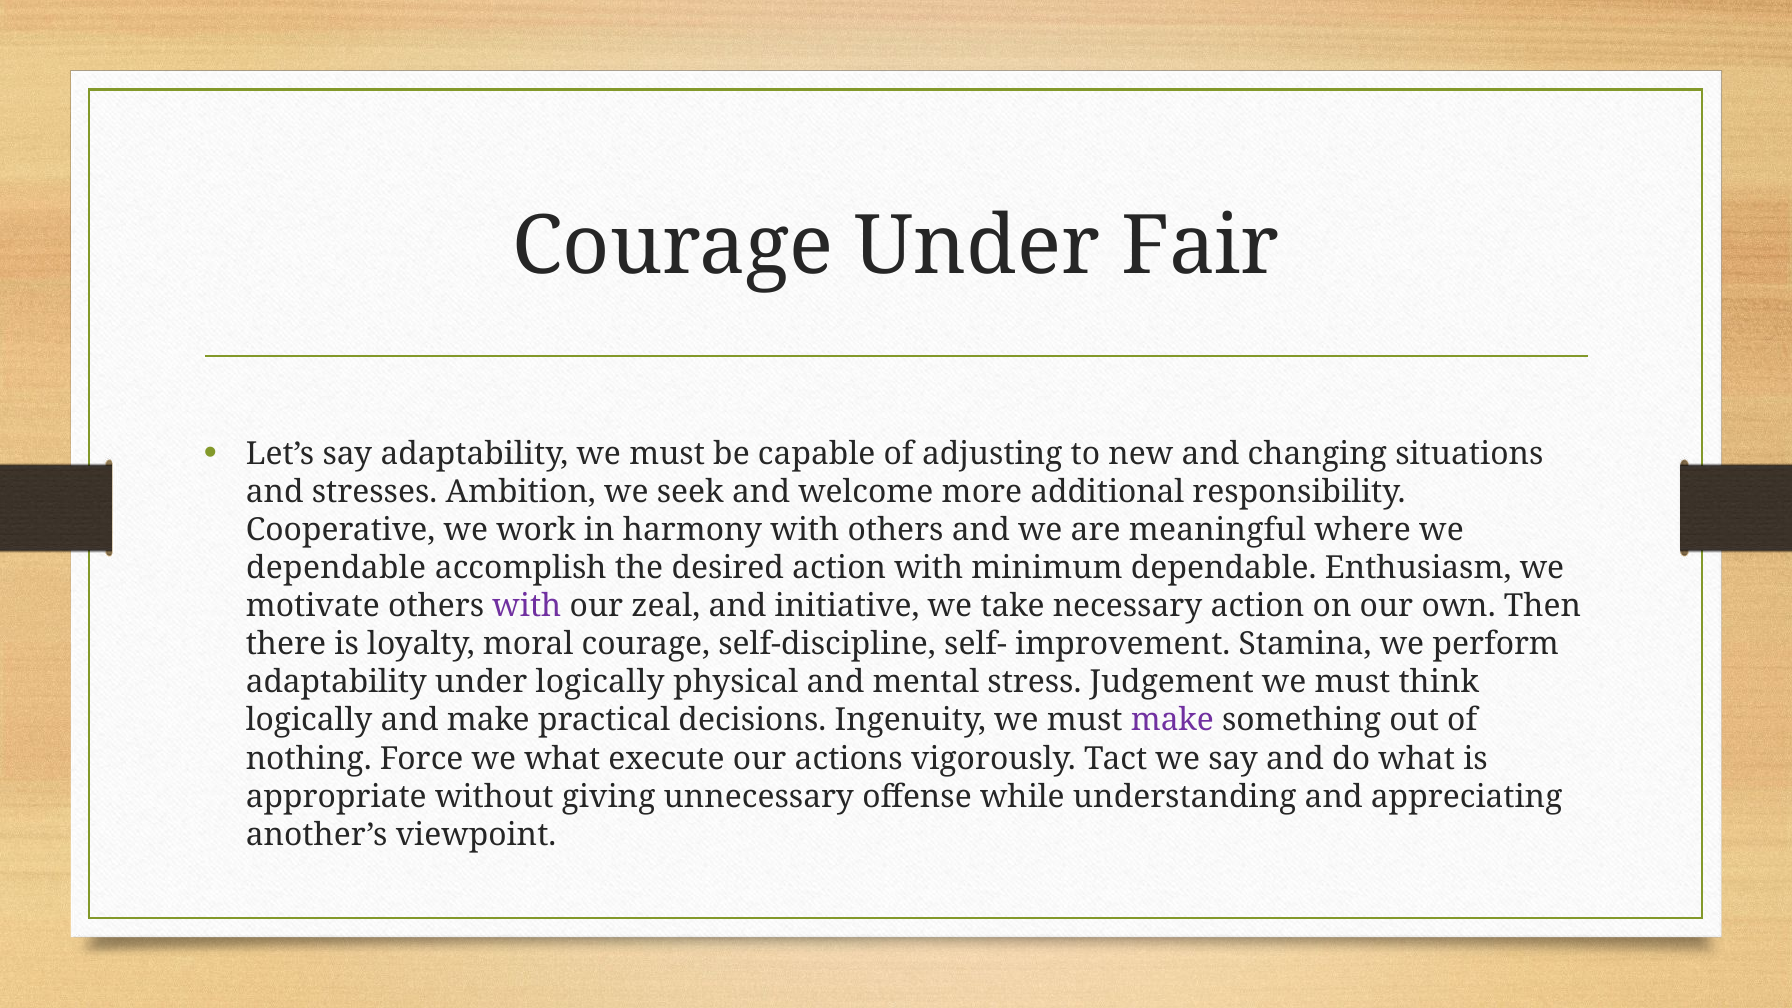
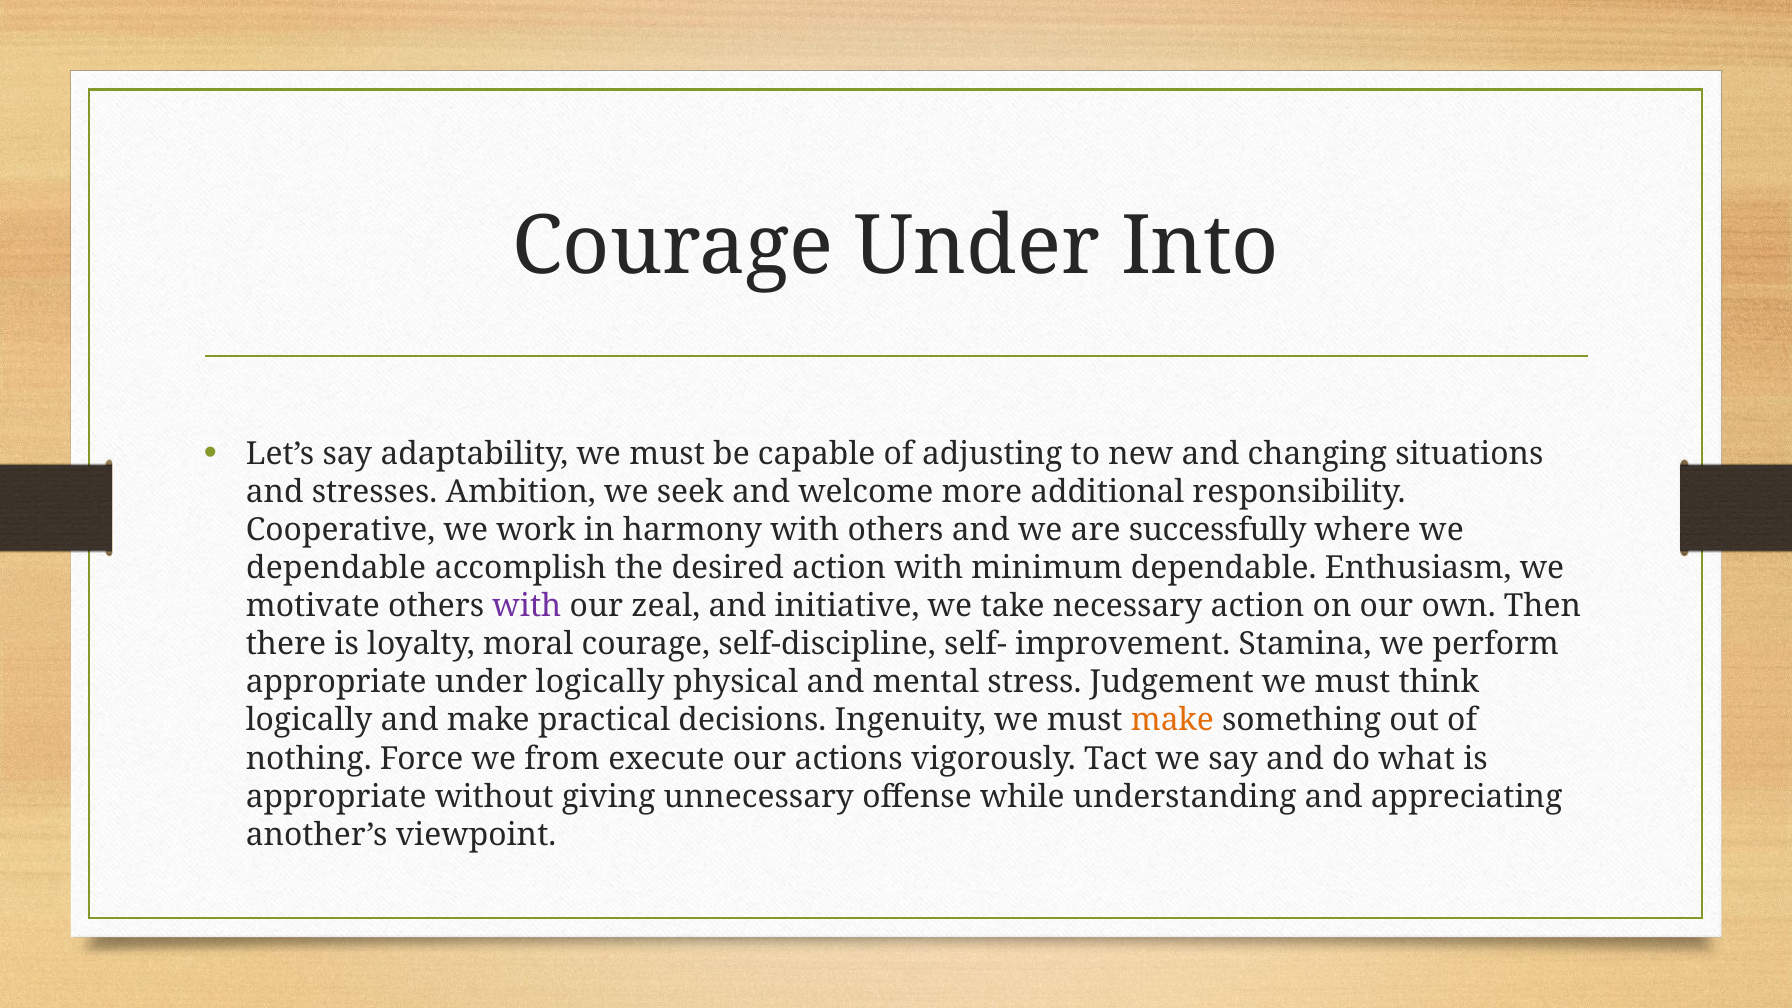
Fair: Fair -> Into (1200, 246)
meaningful: meaningful -> successfully (1218, 530)
adaptability: adaptability -> appropriate (336, 682)
make colour: purple -> orange (1172, 721)
we what: what -> from (562, 759)
